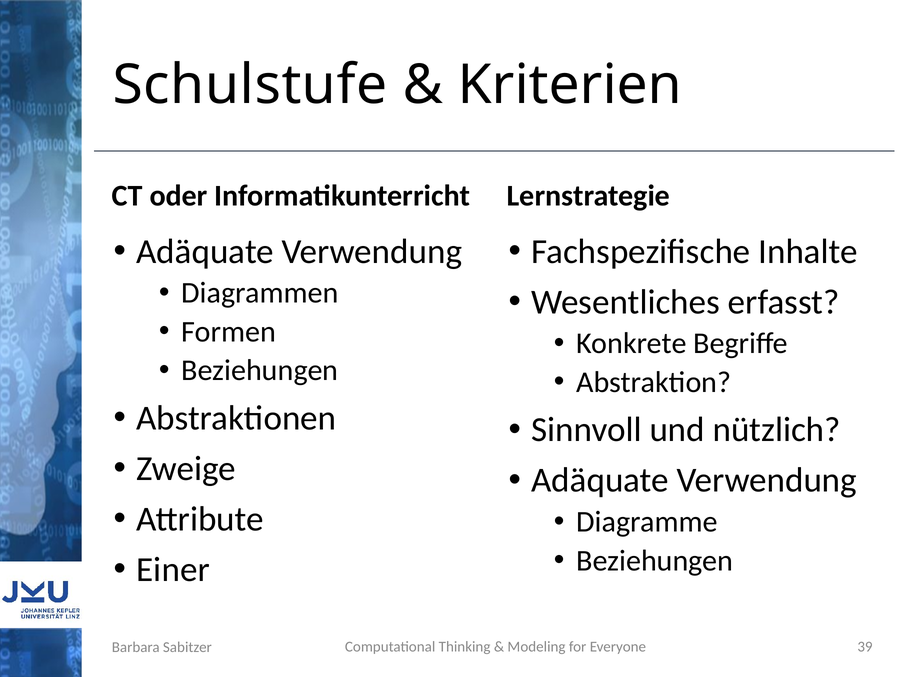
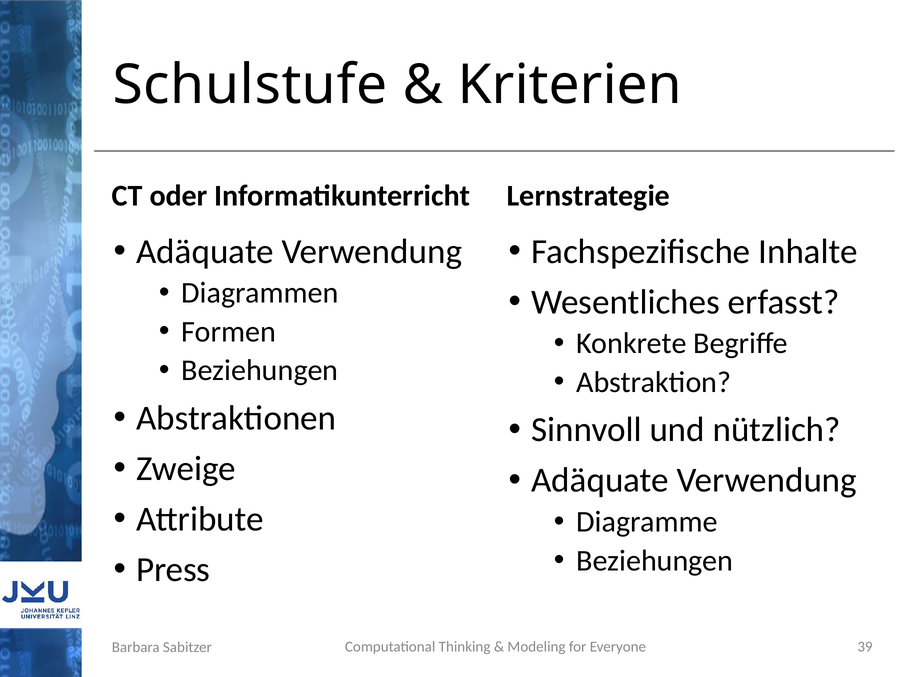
Einer: Einer -> Press (173, 570)
